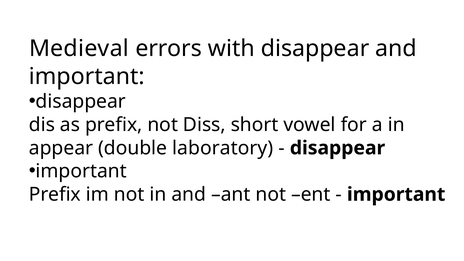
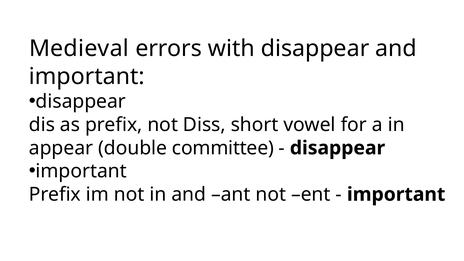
laboratory: laboratory -> committee (223, 148)
